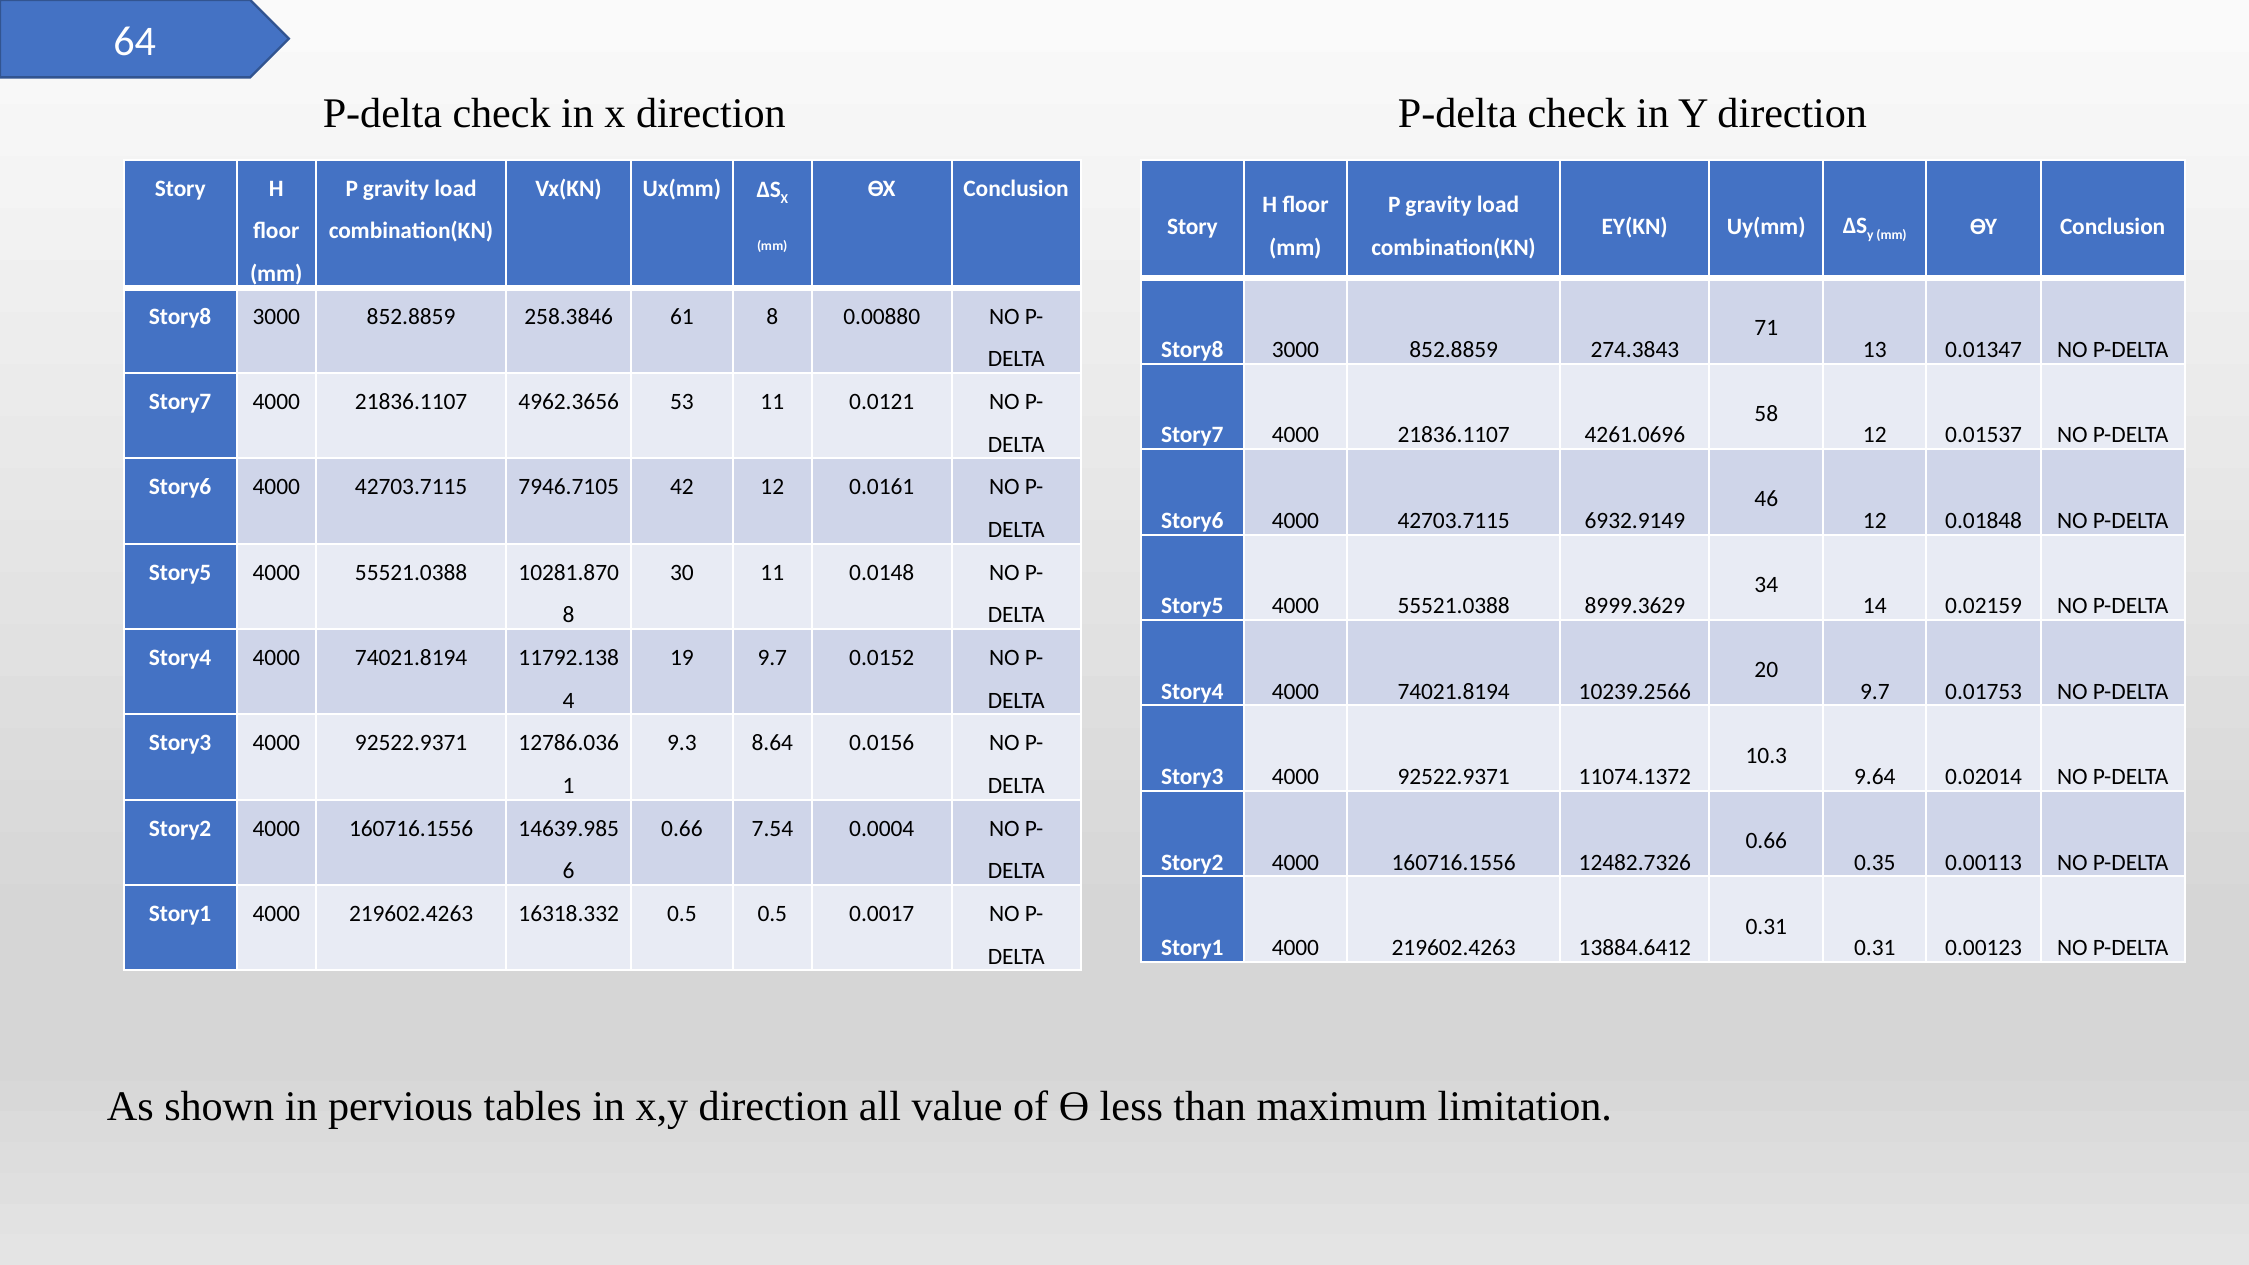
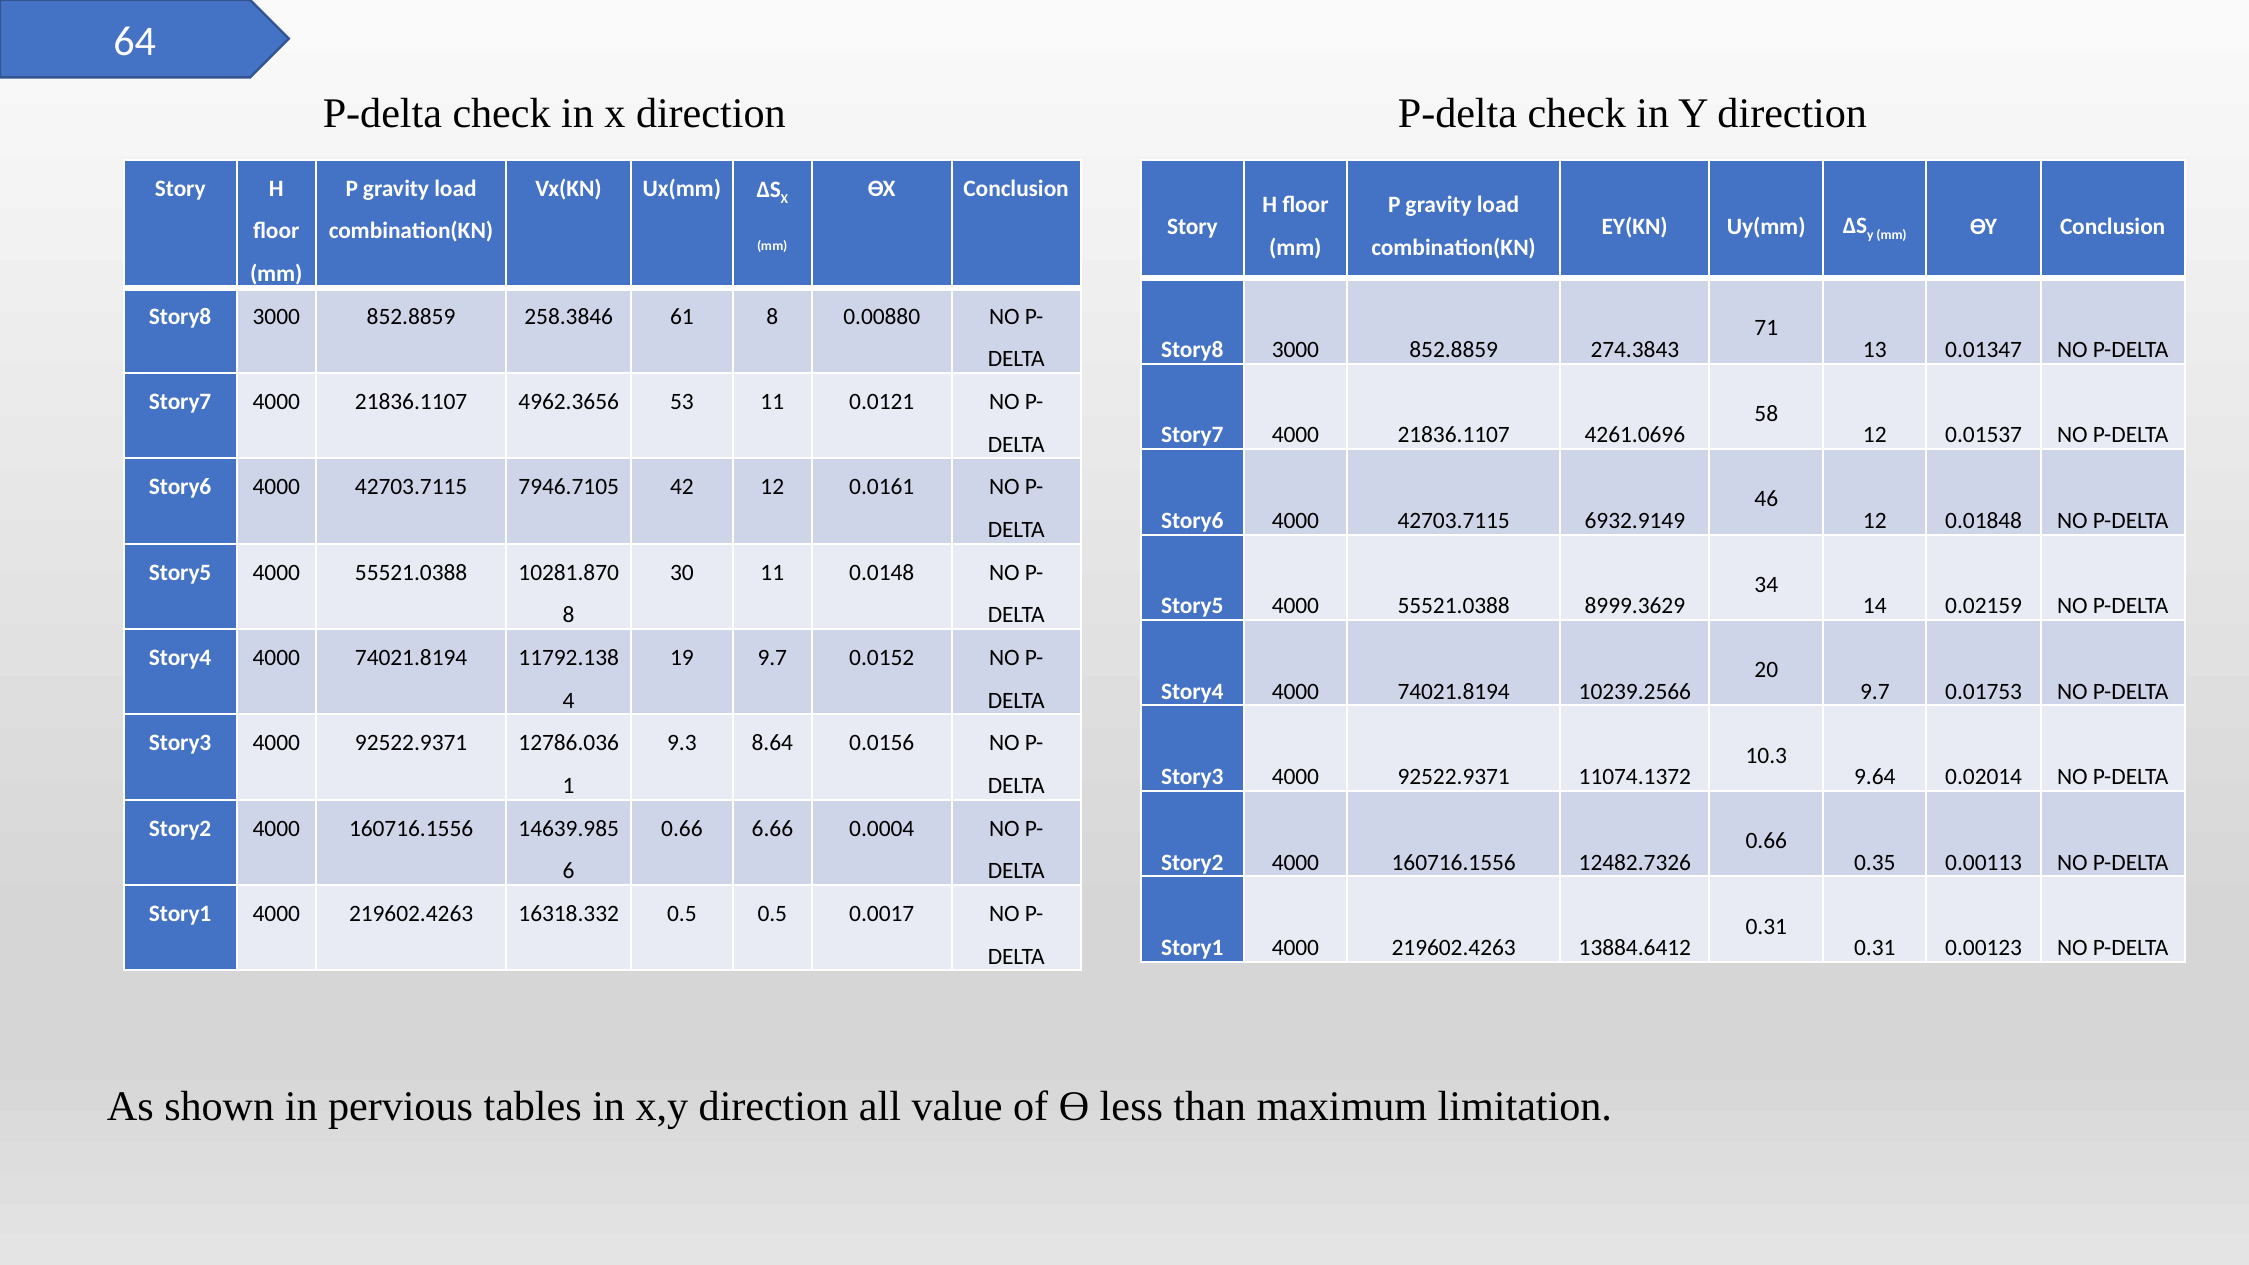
7.54: 7.54 -> 6.66 (772, 828)
